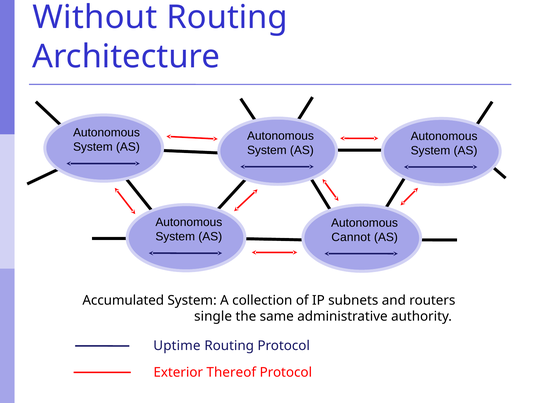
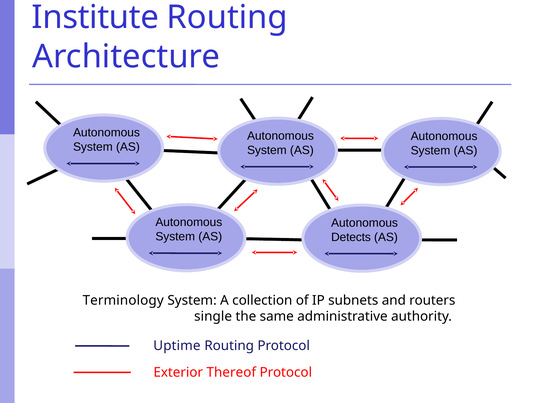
Without: Without -> Institute (95, 17)
Cannot: Cannot -> Detects (351, 237)
Accumulated: Accumulated -> Terminology (123, 300)
